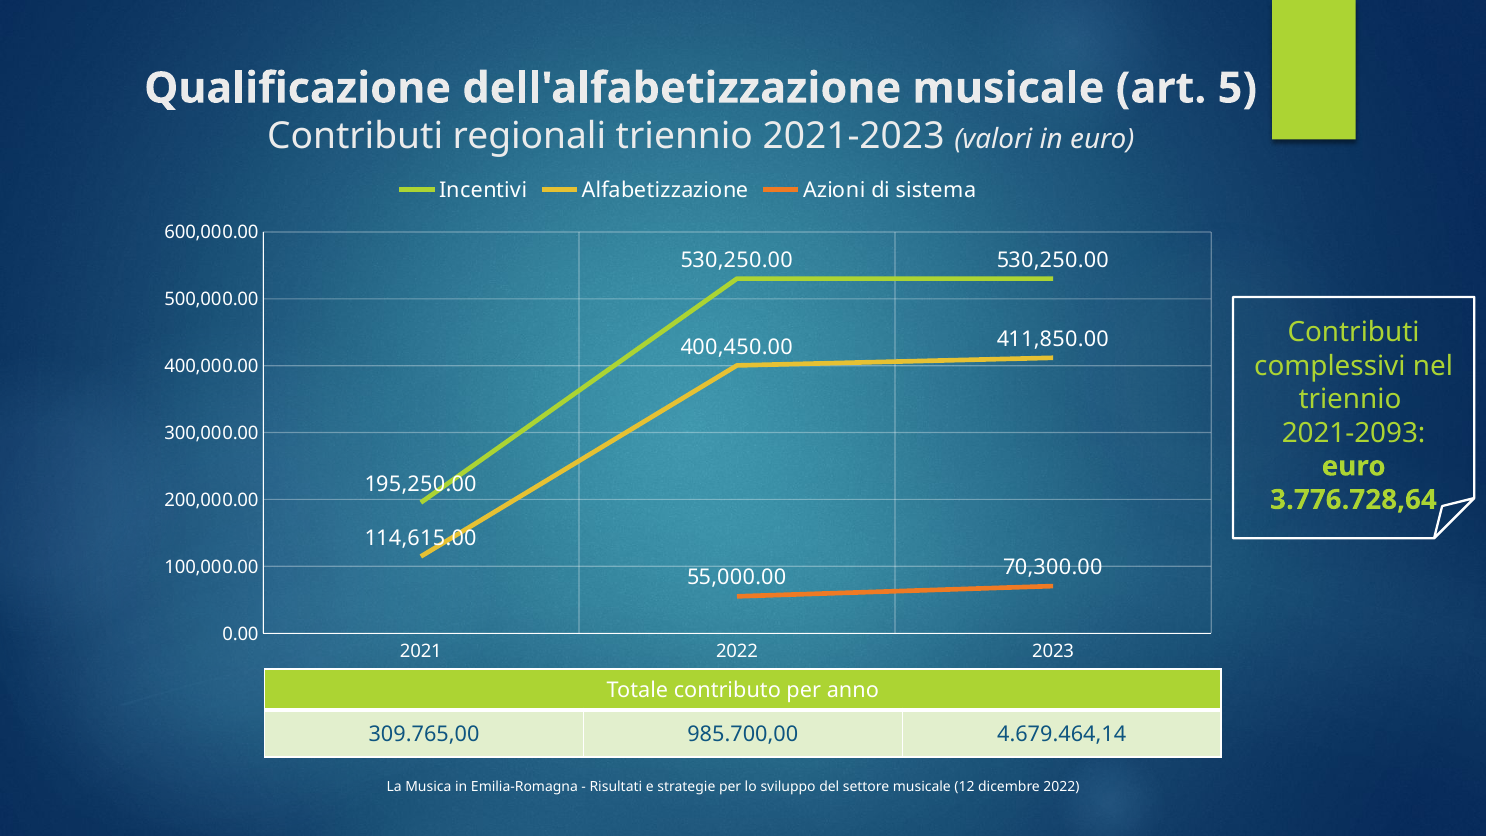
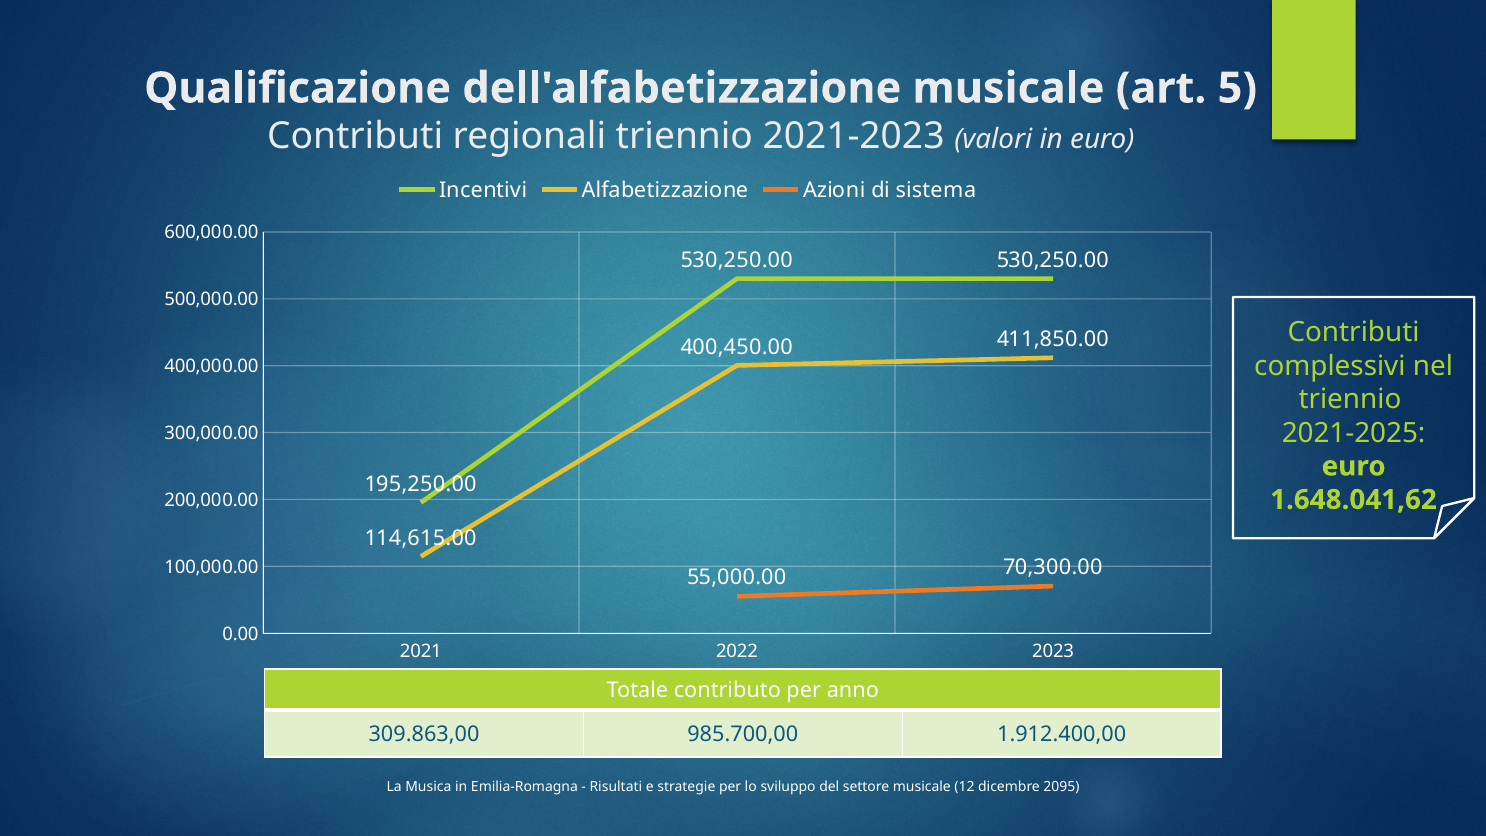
2021-2093: 2021-2093 -> 2021-2025 (1354, 433)
3.776.728,64: 3.776.728,64 -> 1.648.041,62 (1353, 500)
309.765,00: 309.765,00 -> 309.863,00 (424, 734)
4.679.464,14: 4.679.464,14 -> 1.912.400,00 (1062, 734)
dicembre 2022: 2022 -> 2095 (1061, 786)
